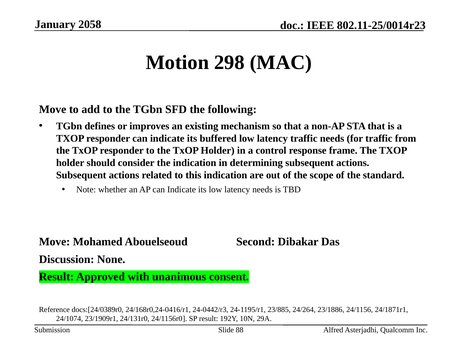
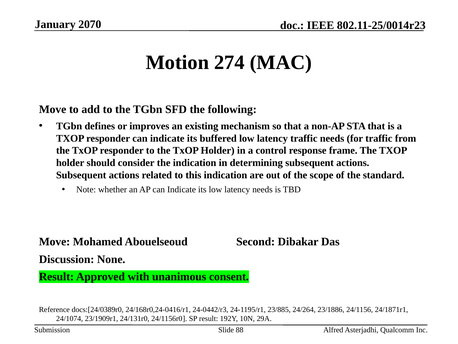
2058: 2058 -> 2070 (90, 24)
298: 298 -> 274 (229, 62)
